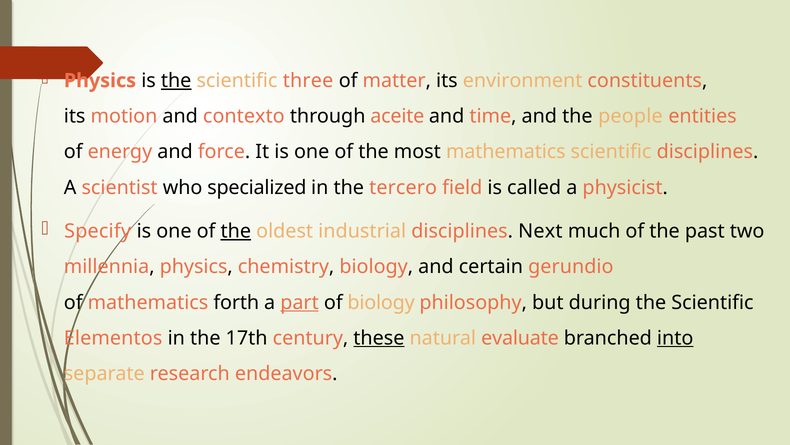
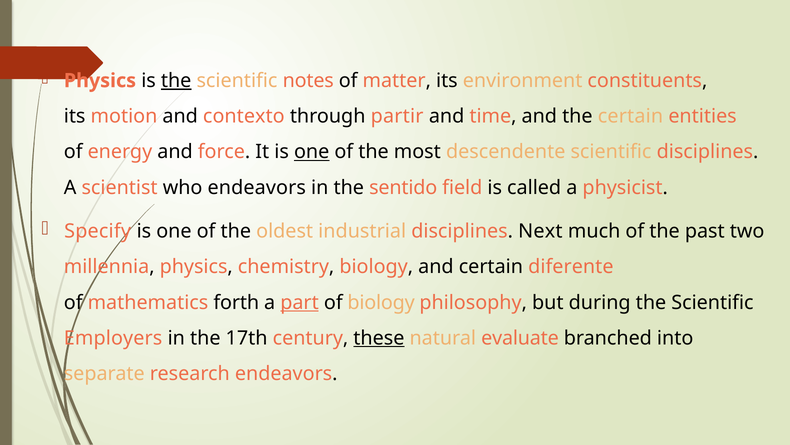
three: three -> notes (308, 81)
aceite: aceite -> partir (397, 116)
the people: people -> certain (630, 116)
one underline: none -> present (312, 152)
most mathematics: mathematics -> descendente (506, 152)
who specialized: specialized -> endeavors (257, 187)
tercero: tercero -> sentido (403, 187)
the underline: present -> none (236, 231)
gerundio: gerundio -> diferente (571, 267)
Elementos: Elementos -> Employers (113, 338)
into underline: present -> none (675, 338)
